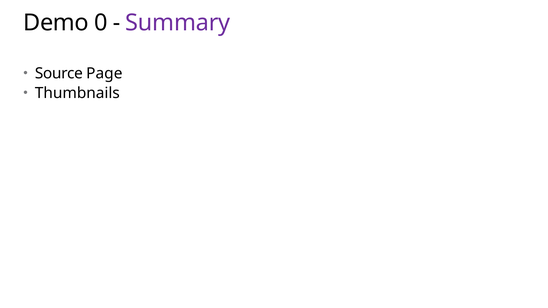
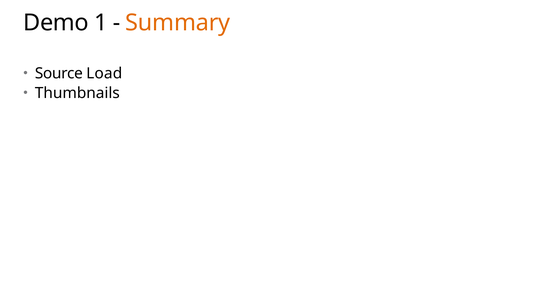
0: 0 -> 1 (101, 23)
Summary colour: purple -> orange (178, 23)
Page: Page -> Load (104, 73)
